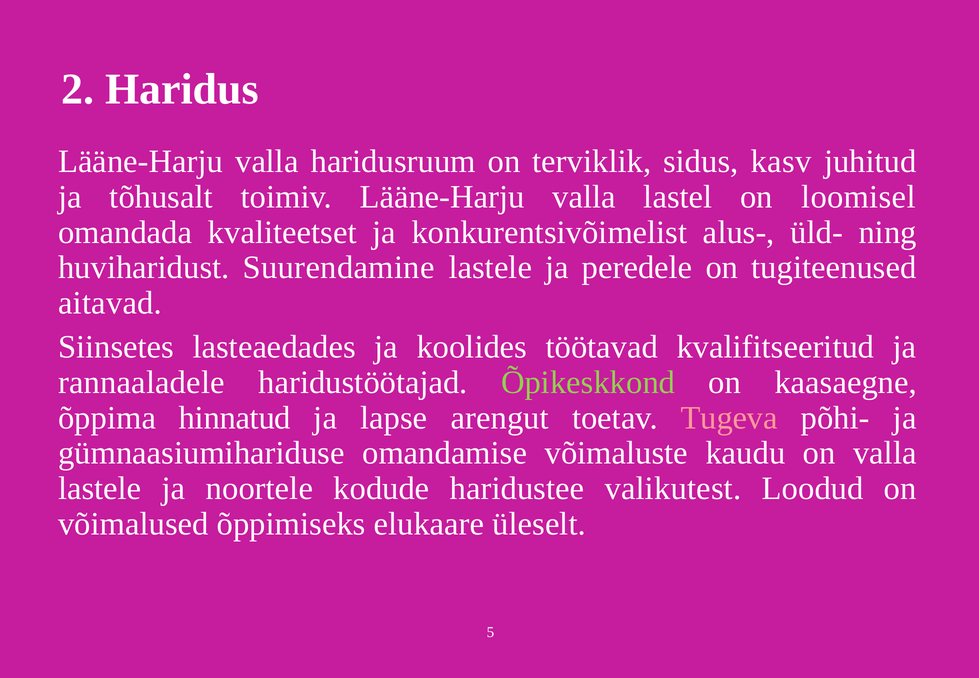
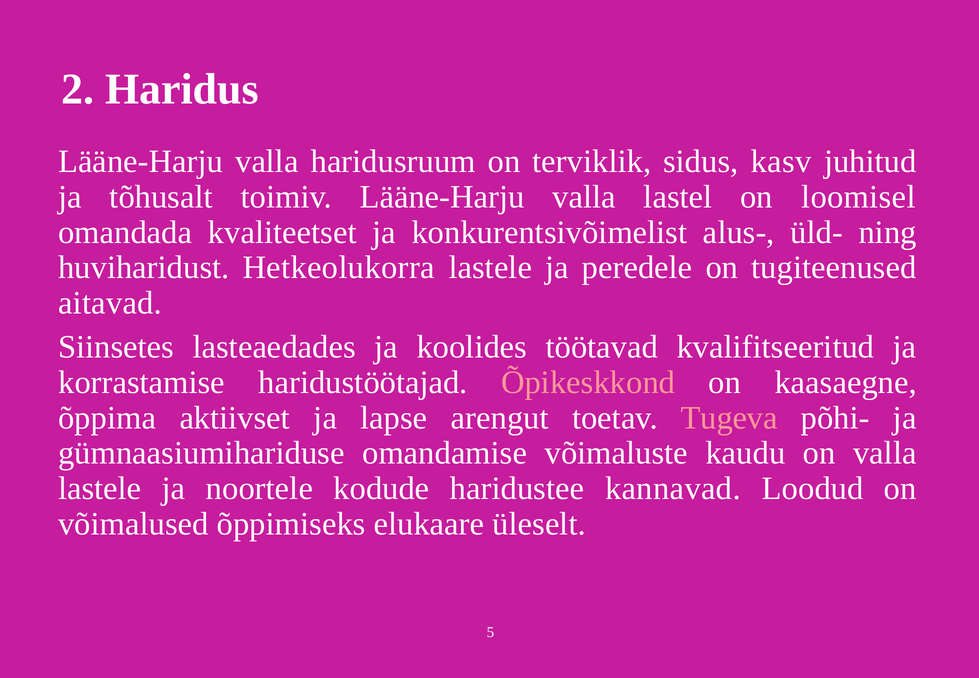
Suurendamine: Suurendamine -> Hetkeolukorra (339, 268)
rannaaladele: rannaaladele -> korrastamise (142, 382)
Õpikeskkond colour: light green -> pink (588, 382)
hinnatud: hinnatud -> aktiivset (235, 418)
valikutest: valikutest -> kannavad (673, 488)
